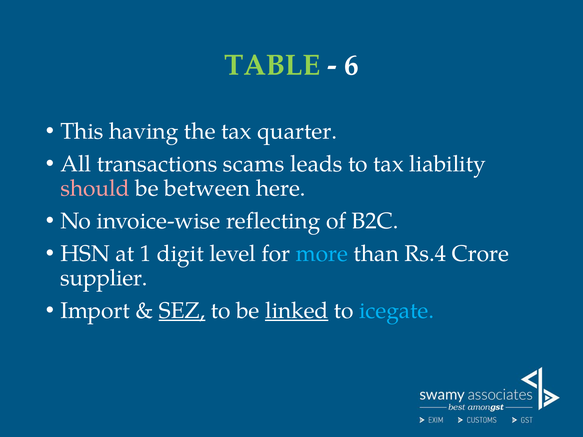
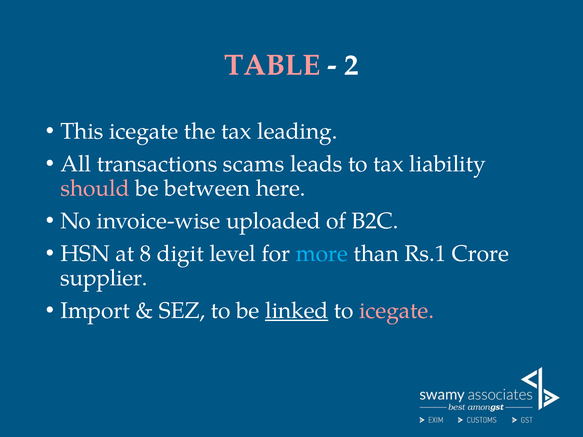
TABLE colour: light green -> pink (272, 65)
6: 6 -> 2 (351, 65)
This having: having -> icegate (144, 131)
quarter: quarter -> leading (297, 131)
reflecting: reflecting -> uploaded (273, 221)
1: 1 -> 8 (146, 254)
Rs.4: Rs.4 -> Rs.1 (425, 254)
SEZ underline: present -> none (182, 311)
icegate colour: light blue -> pink (397, 311)
